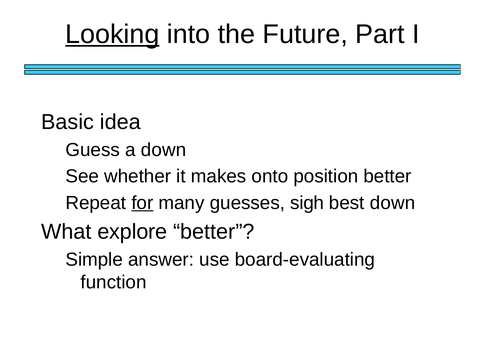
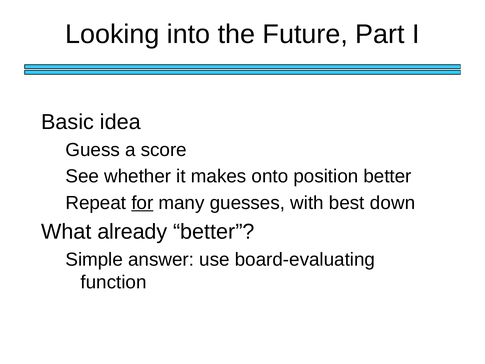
Looking underline: present -> none (112, 34)
a down: down -> score (164, 150)
sigh: sigh -> with (307, 203)
explore: explore -> already (132, 231)
